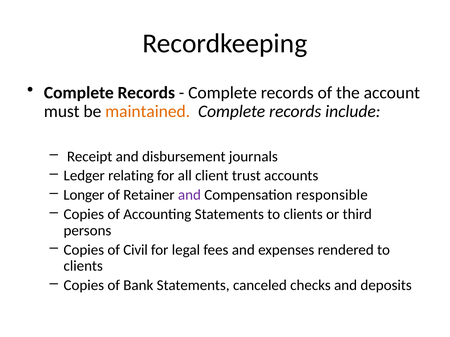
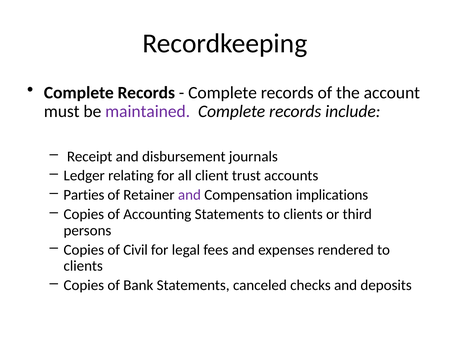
maintained colour: orange -> purple (148, 112)
Longer: Longer -> Parties (84, 195)
responsible: responsible -> implications (332, 195)
